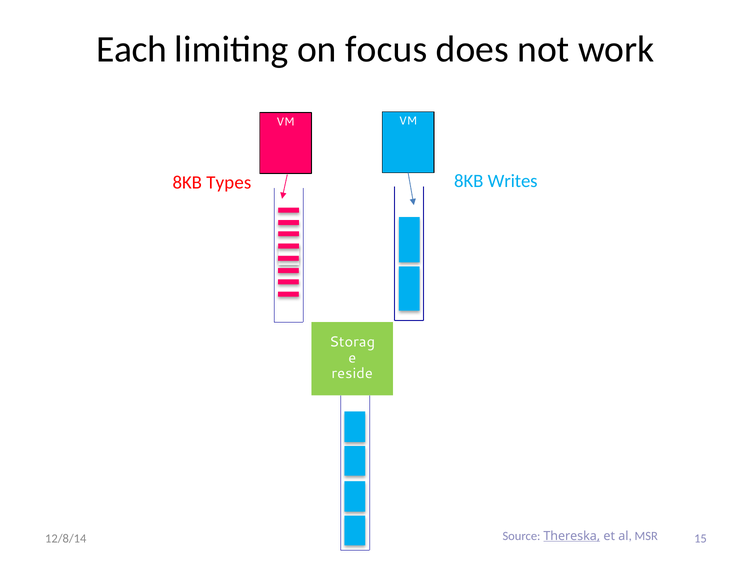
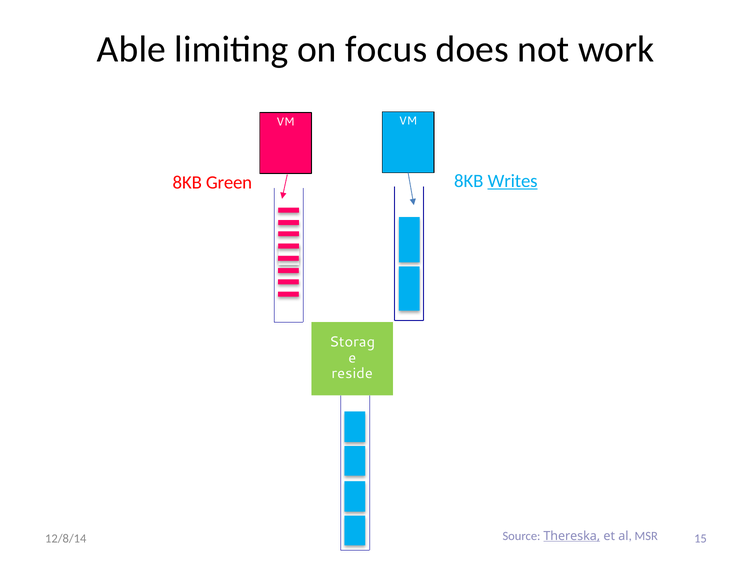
Each: Each -> Able (131, 50)
Writes underline: none -> present (513, 181)
Types: Types -> Green (229, 183)
